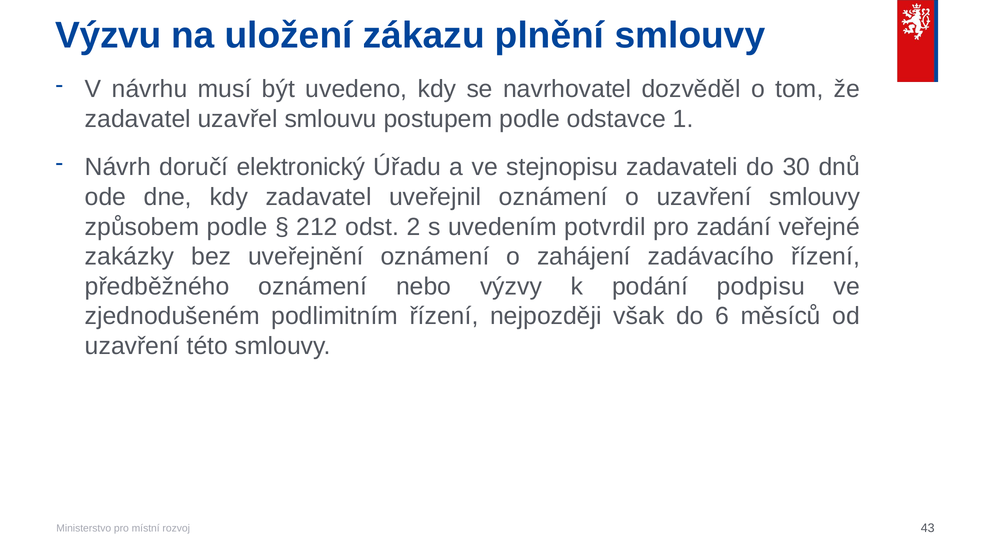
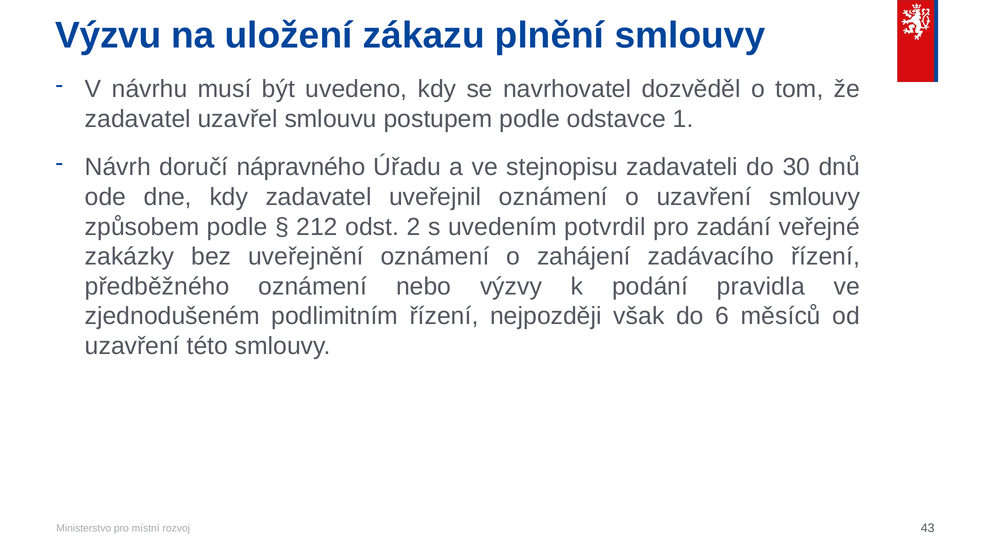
elektronický: elektronický -> nápravného (301, 167)
podpisu: podpisu -> pravidla (761, 286)
